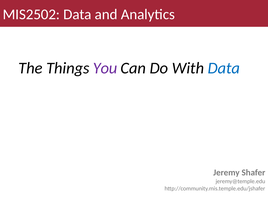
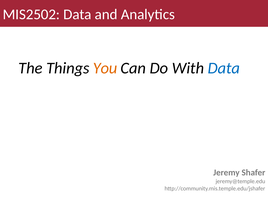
You colour: purple -> orange (105, 68)
